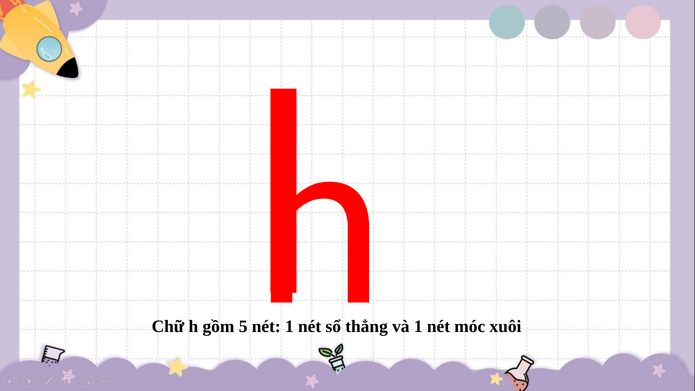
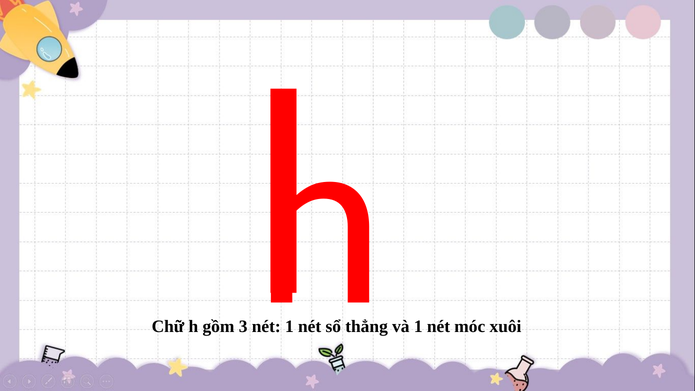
5: 5 -> 3 (243, 326)
